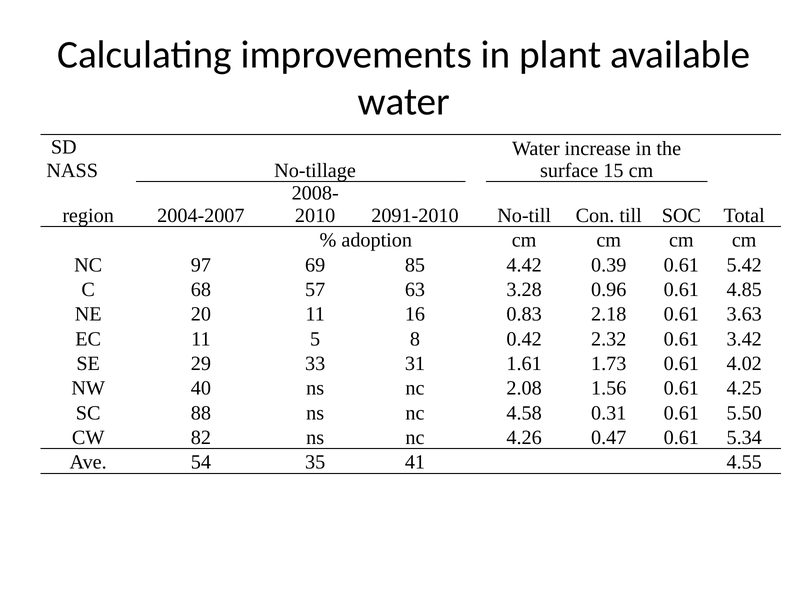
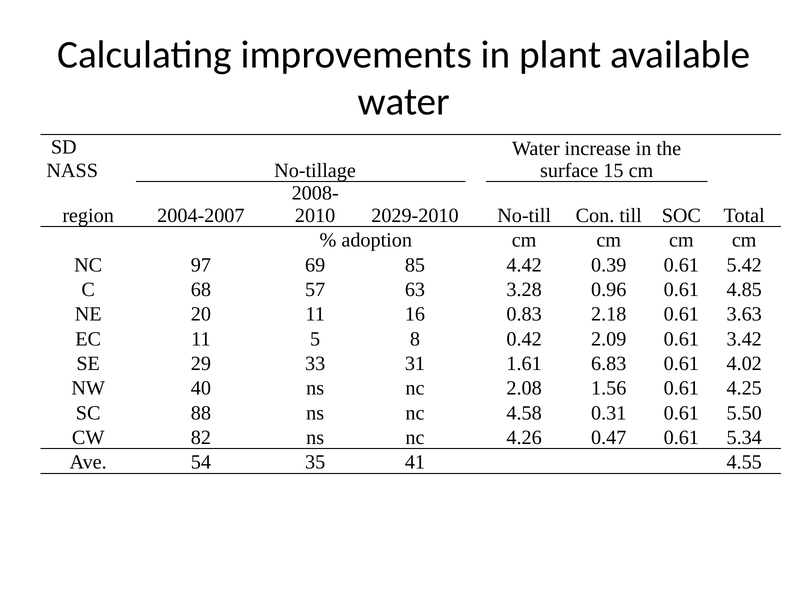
2091-2010: 2091-2010 -> 2029-2010 (415, 215)
2.32: 2.32 -> 2.09 (609, 339)
1.73: 1.73 -> 6.83 (609, 364)
